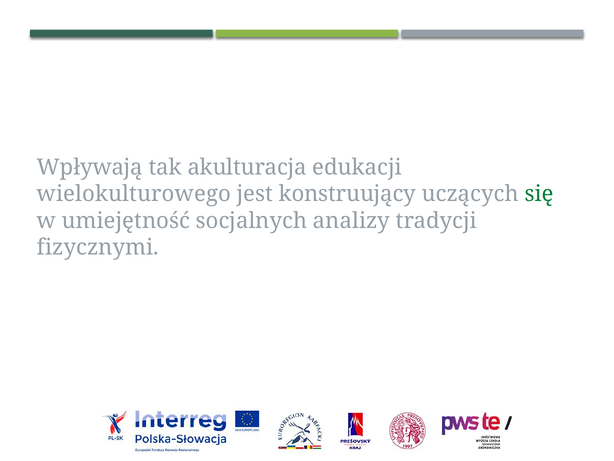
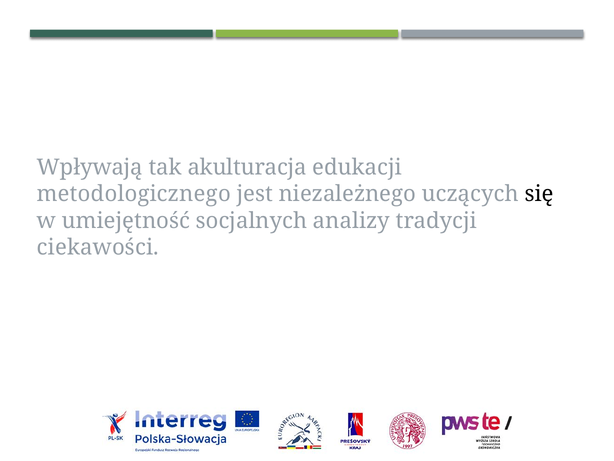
wielokulturowego: wielokulturowego -> metodologicznego (134, 194)
konstruujący: konstruujący -> niezależnego (347, 194)
się colour: green -> black (539, 194)
fizycznymi: fizycznymi -> ciekawości (98, 247)
